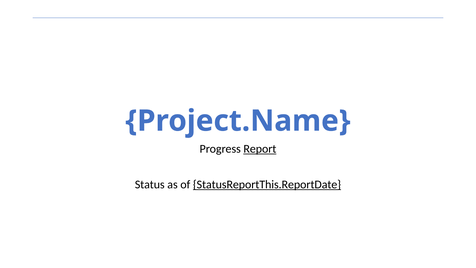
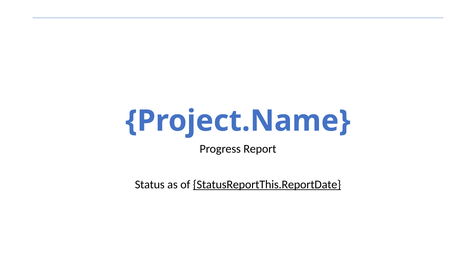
Report underline: present -> none (260, 149)
